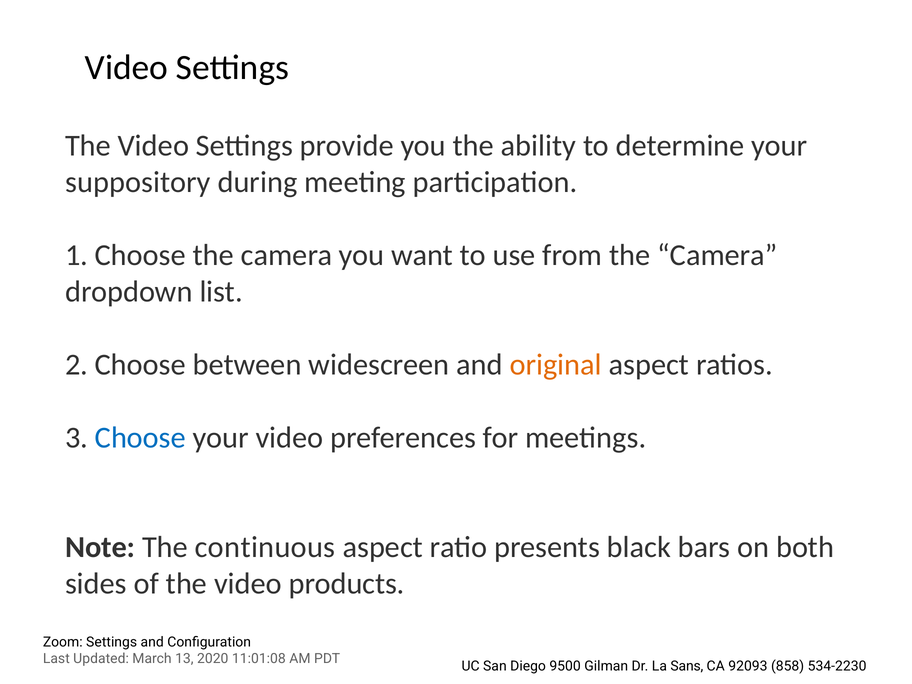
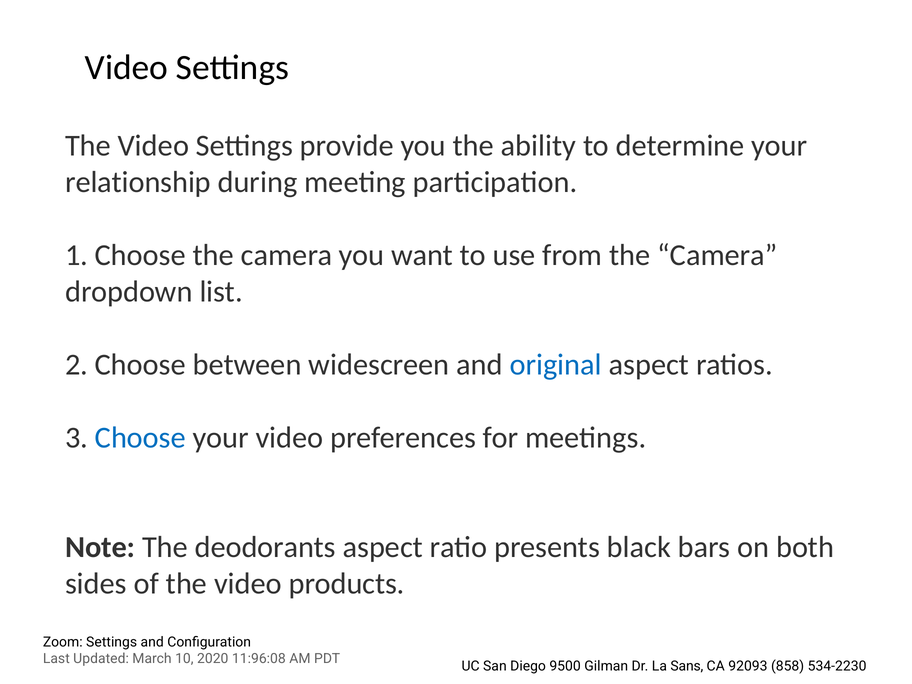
suppository: suppository -> relationship (138, 182)
original colour: orange -> blue (556, 365)
continuous: continuous -> deodorants (265, 547)
13: 13 -> 10 (184, 659)
11:01:08: 11:01:08 -> 11:96:08 (259, 659)
